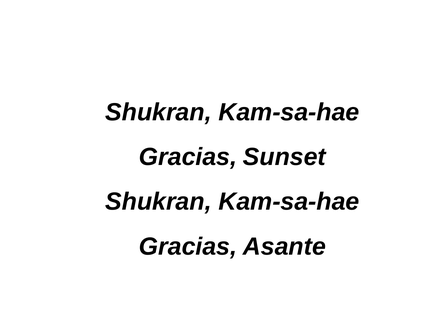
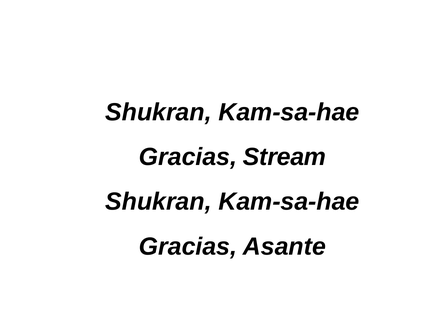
Sunset: Sunset -> Stream (285, 157)
